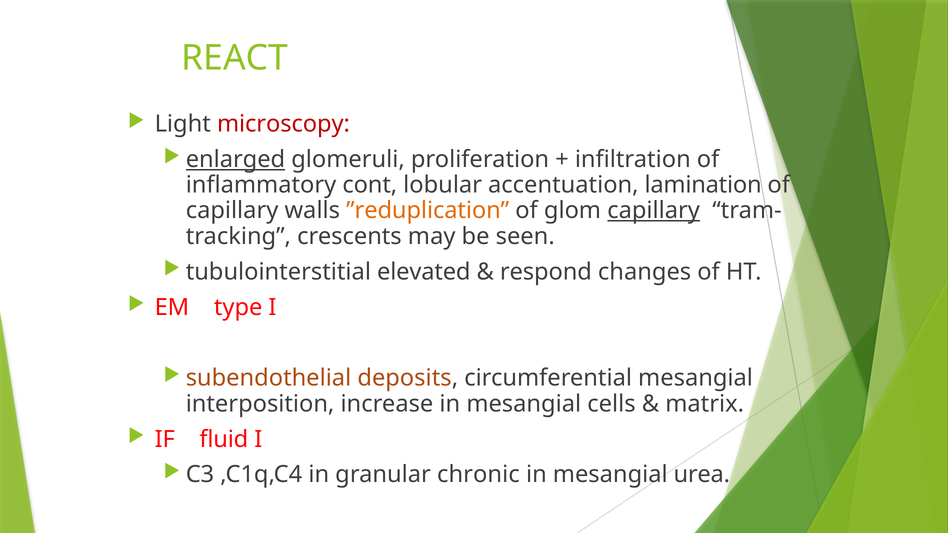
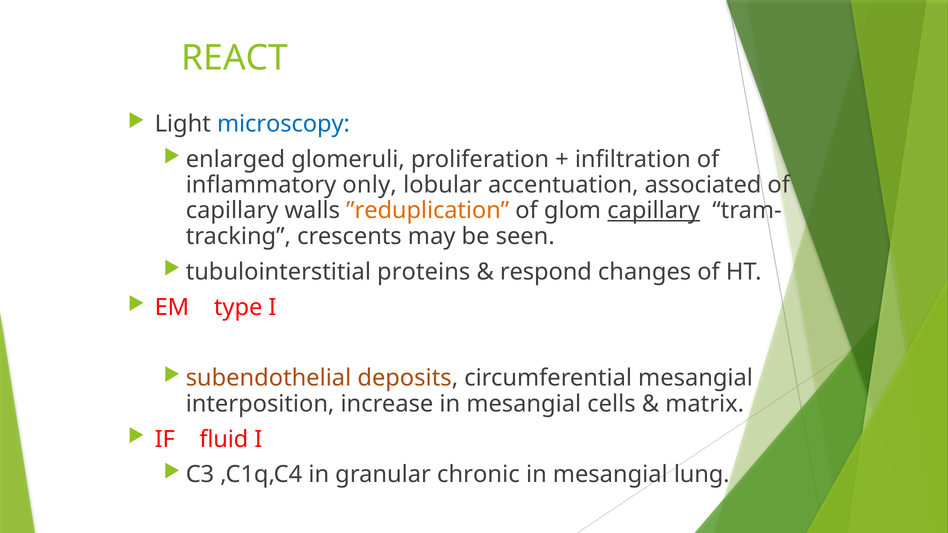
microscopy colour: red -> blue (283, 124)
enlarged underline: present -> none (235, 160)
cont: cont -> only (370, 185)
lamination: lamination -> associated (703, 185)
elevated: elevated -> proteins (424, 272)
urea: urea -> lung (702, 475)
